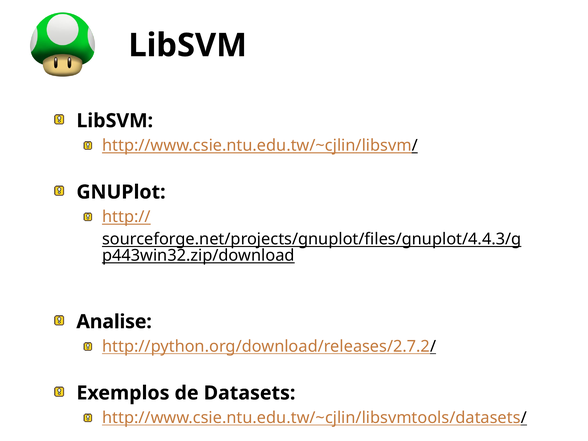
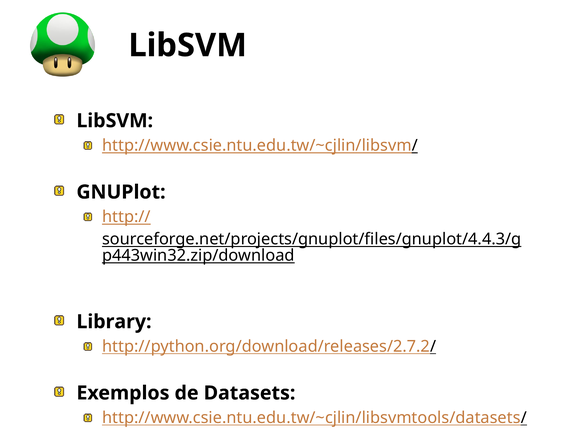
Analise: Analise -> Library (114, 322)
